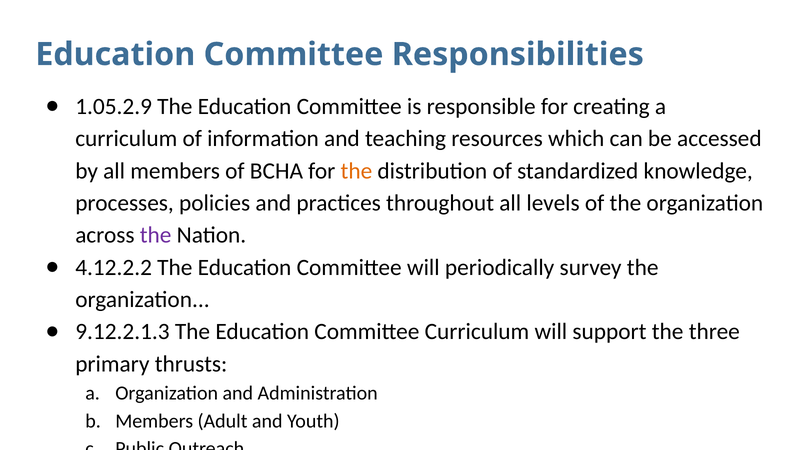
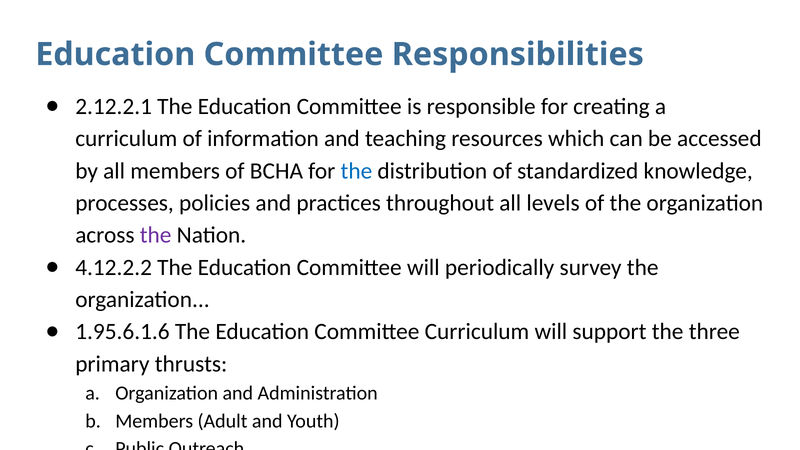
1.05.2.9: 1.05.2.9 -> 2.12.2.1 (114, 106)
the colour: orange -> blue (356, 171)
9.12.2.1.3: 9.12.2.1.3 -> 1.95.6.1.6 (122, 332)
